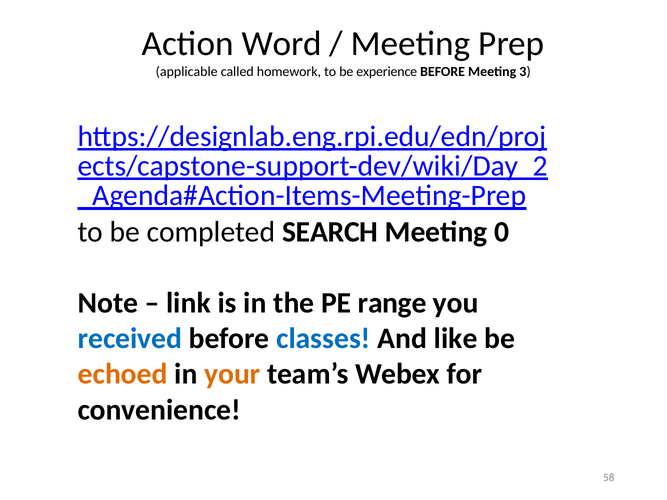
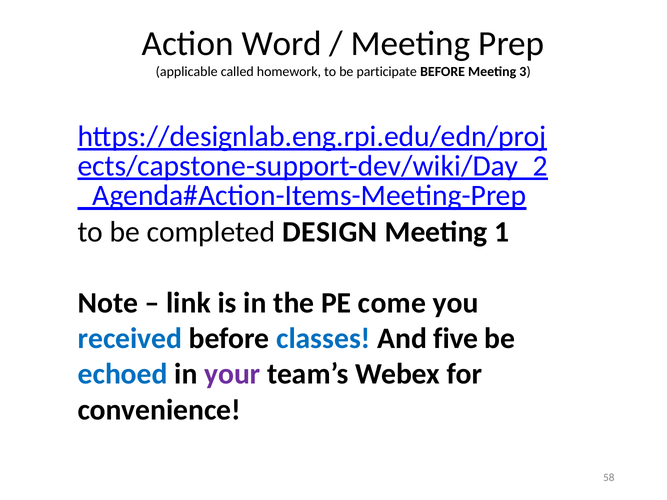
experience: experience -> participate (387, 72)
SEARCH: SEARCH -> DESIGN (330, 232)
0: 0 -> 1 (502, 232)
range: range -> come (392, 303)
like: like -> five (456, 339)
echoed colour: orange -> blue (123, 374)
your colour: orange -> purple (232, 374)
